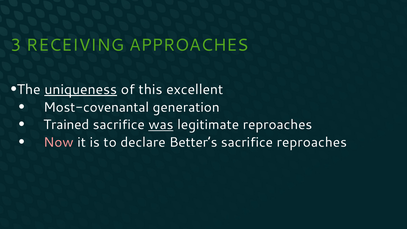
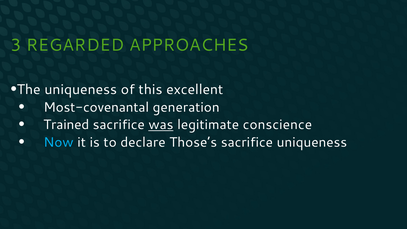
RECEIVING: RECEIVING -> REGARDED (75, 45)
uniqueness underline: present -> none (81, 89)
legitimate reproaches: reproaches -> conscience (277, 125)
Now colour: pink -> light blue (58, 142)
Better’s: Better’s -> Those’s (193, 142)
sacrifice reproaches: reproaches -> uniqueness (312, 142)
